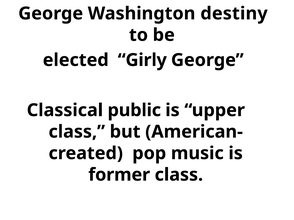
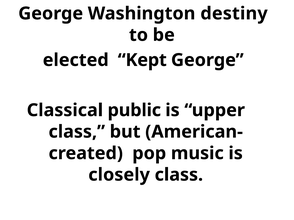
Girly: Girly -> Kept (142, 60)
former: former -> closely (119, 175)
